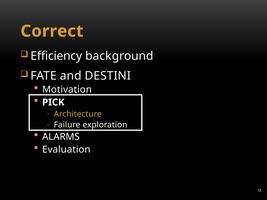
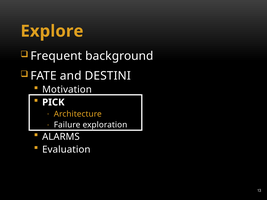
Correct: Correct -> Explore (52, 31)
Efficiency: Efficiency -> Frequent (56, 56)
